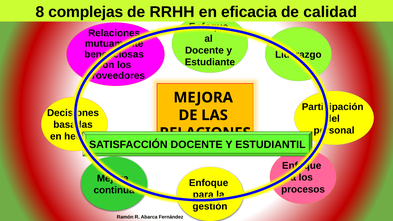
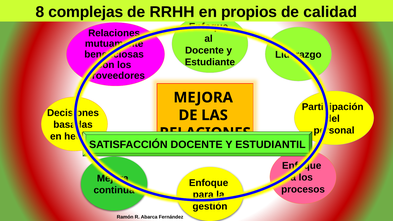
eficacia: eficacia -> propios (249, 12)
